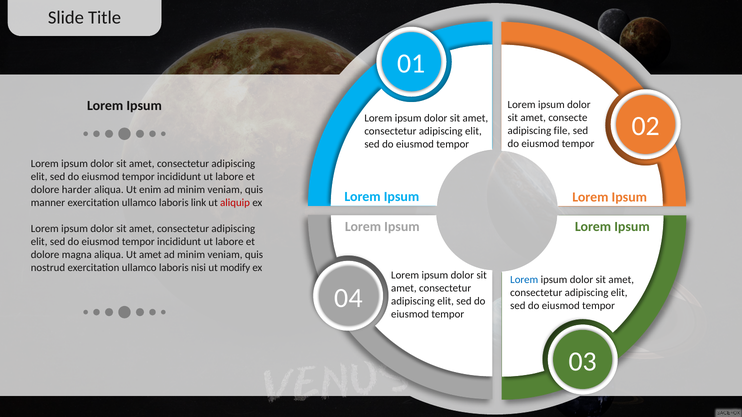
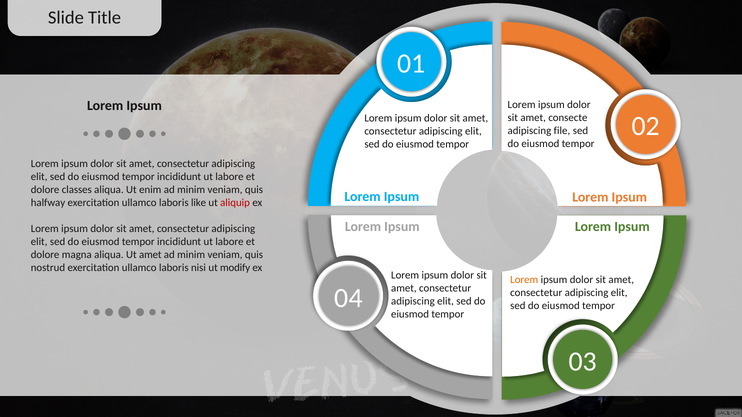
harder: harder -> classes (77, 190)
manner: manner -> halfway (48, 203)
link: link -> like (199, 203)
Lorem colour: blue -> orange (524, 280)
